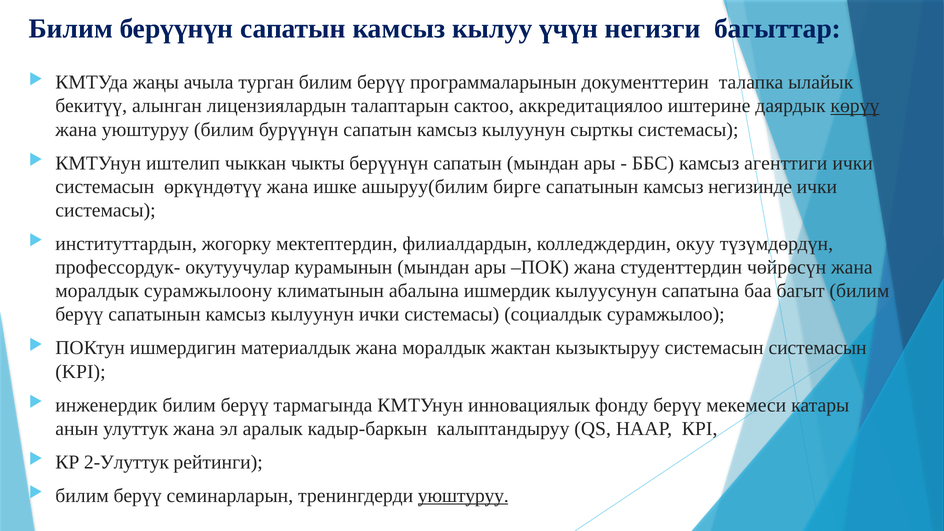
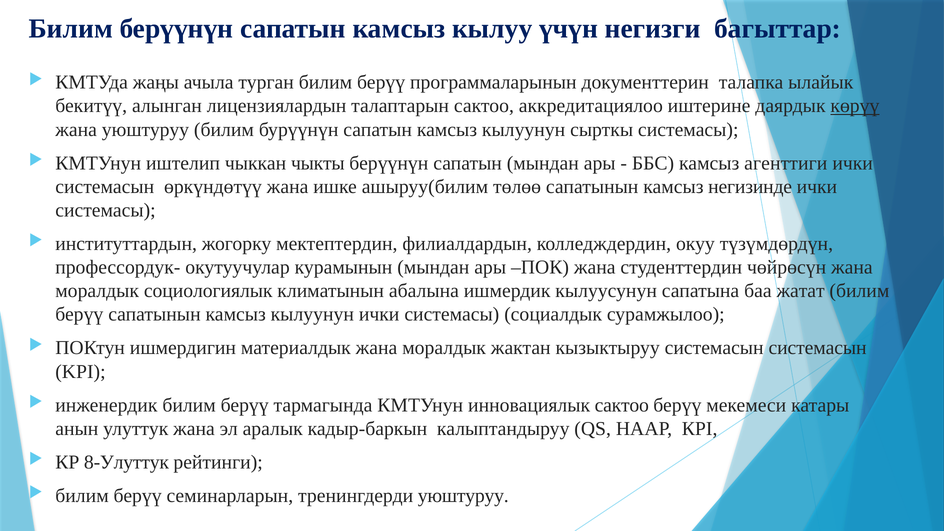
бирге: бирге -> төлөө (517, 187)
сурамжылоону: сурамжылоону -> социологиялык (208, 291)
багыт: багыт -> жатат (801, 291)
инновациялык фонду: фонду -> сактоо (622, 405)
2-Улуттук: 2-Улуттук -> 8-Улуттук (126, 462)
уюштуруу underline: present -> none (463, 496)
